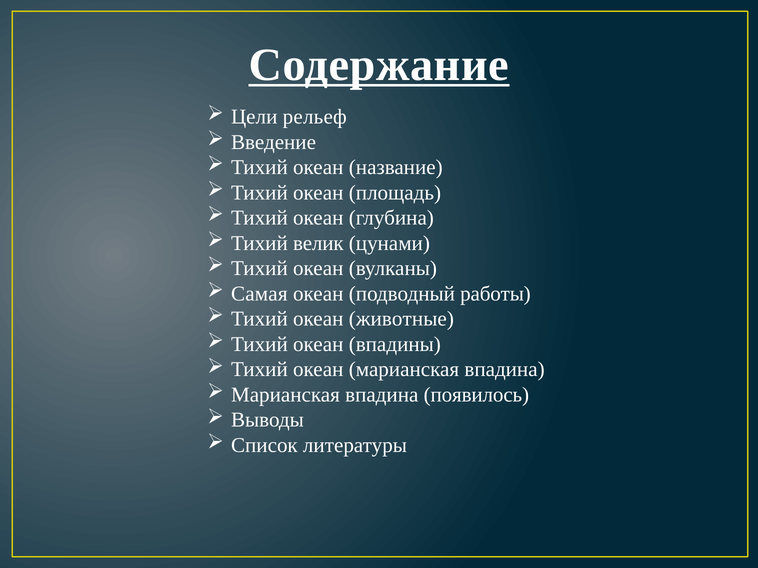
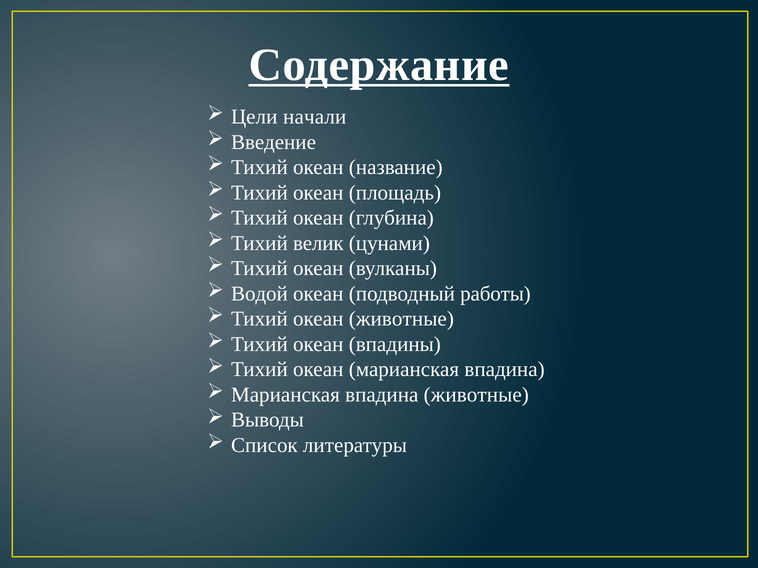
рельеф: рельеф -> начали (315, 117)
Самая: Самая -> Водой (259, 294)
впадина появилось: появилось -> животные (476, 395)
